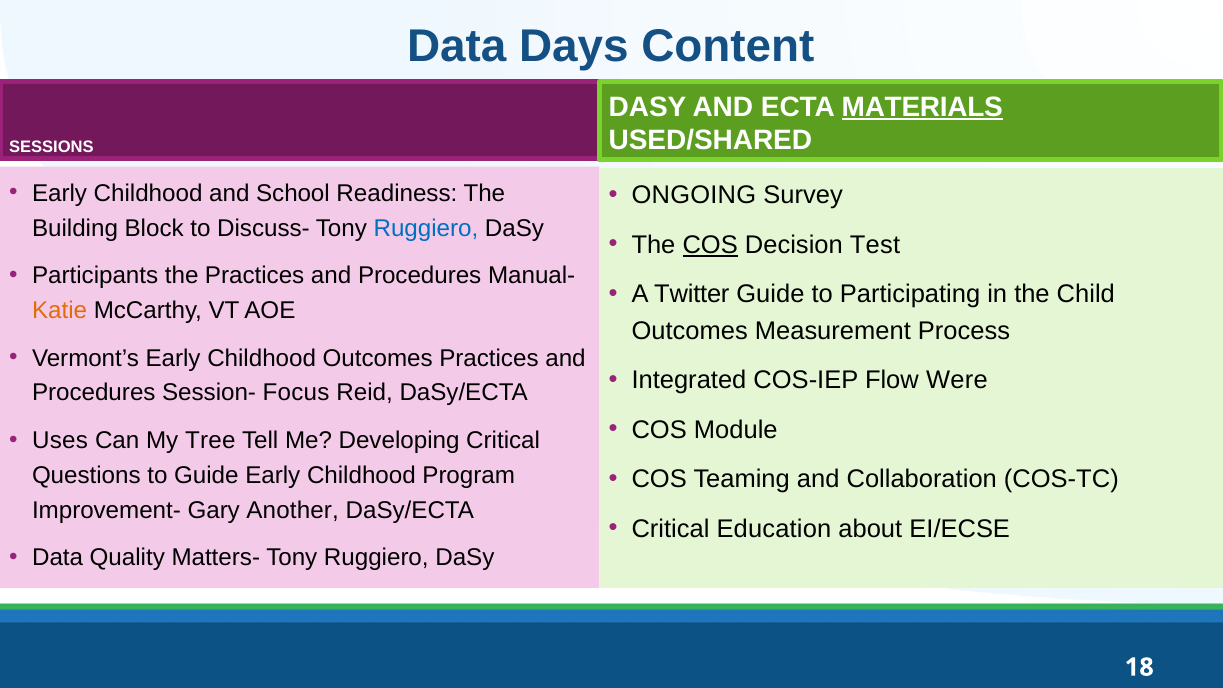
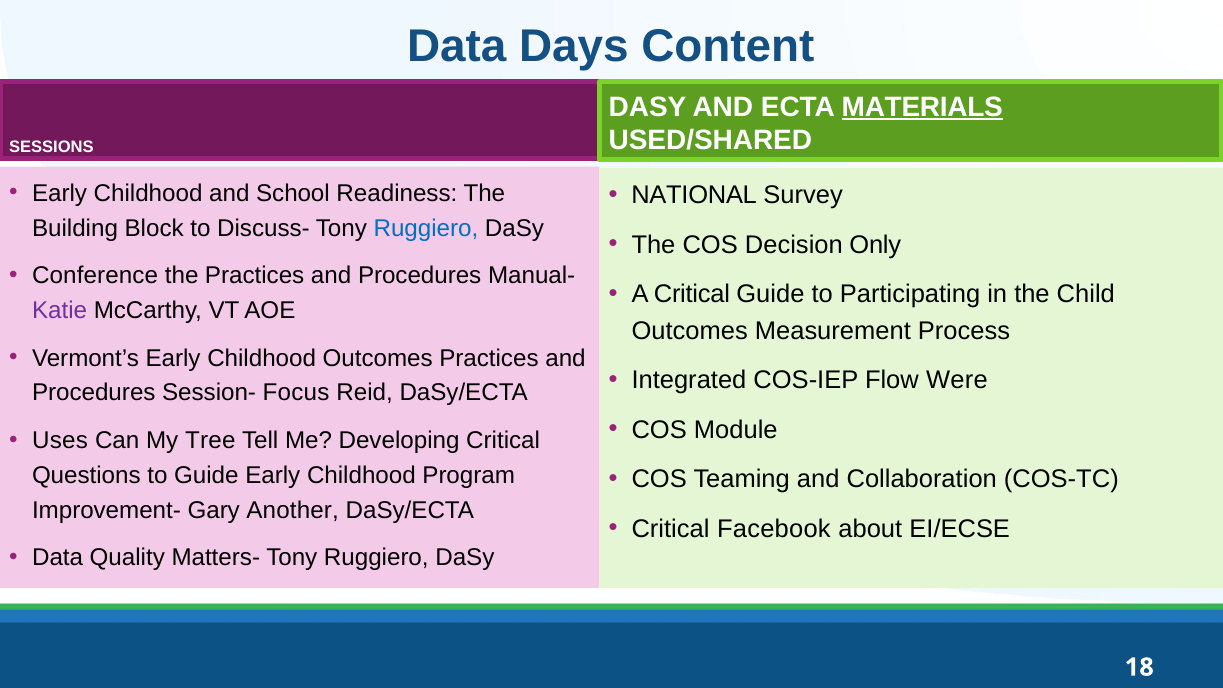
ONGOING: ONGOING -> NATIONAL (694, 196)
COS underline: present -> none (710, 245)
Test: Test -> Only (875, 245)
Participants: Participants -> Conference (95, 276)
A Twitter: Twitter -> Critical (692, 294)
Katie colour: orange -> purple (60, 310)
Education: Education -> Facebook (774, 529)
